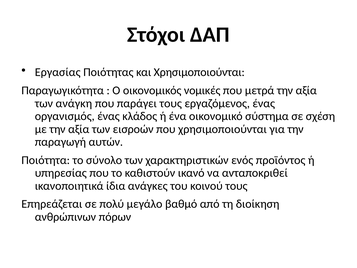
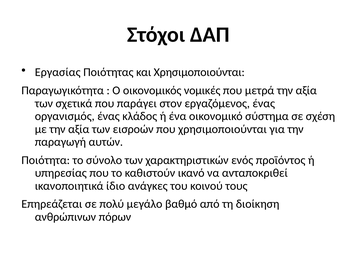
ανάγκη: ανάγκη -> σχετικά (74, 103)
παράγει τους: τους -> στον (171, 103)
ίδια: ίδια -> ίδιο (116, 186)
